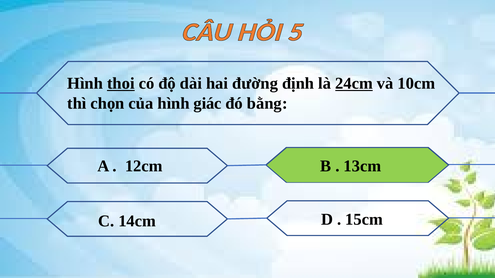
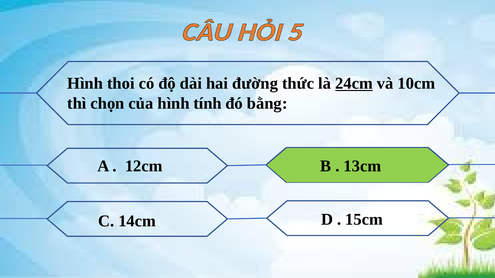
thoi underline: present -> none (121, 84)
định: định -> thức (298, 84)
giác: giác -> tính (208, 103)
